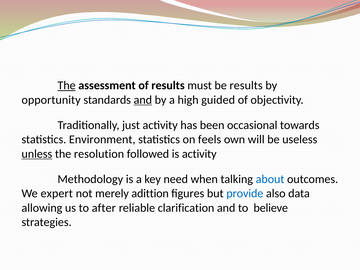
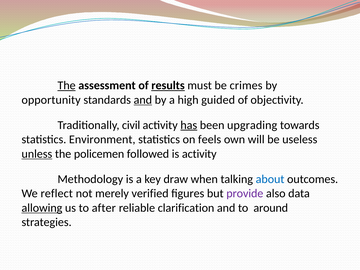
results underline: none -> present (168, 85)
be results: results -> crimes (246, 85)
just: just -> civil (131, 125)
has underline: none -> present (189, 125)
occasional: occasional -> upgrading (252, 125)
resolution: resolution -> policemen (99, 154)
need: need -> draw (176, 179)
expert: expert -> reflect (57, 193)
adittion: adittion -> verified (150, 193)
provide colour: blue -> purple (245, 193)
allowing underline: none -> present (42, 208)
believe: believe -> around (271, 208)
